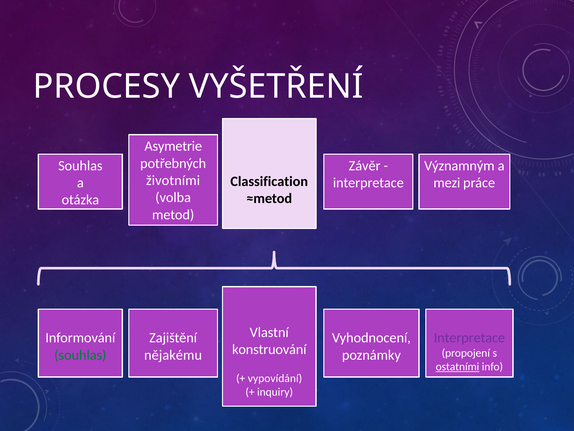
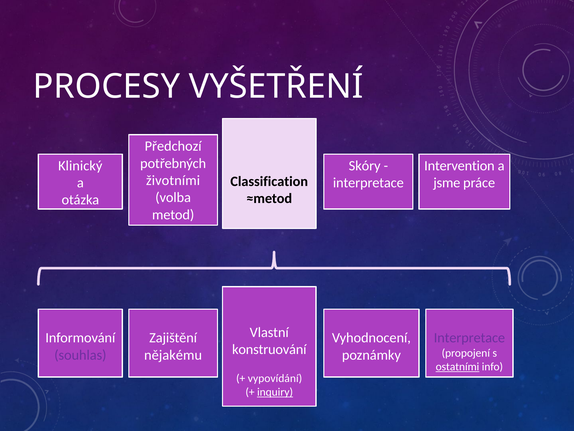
Asymetrie: Asymetrie -> Předchozí (173, 146)
Souhlas: Souhlas -> Klinický (80, 165)
Závěr: Závěr -> Skóry (365, 165)
Významným: Významným -> Intervention (459, 165)
mezi: mezi -> jsme (447, 183)
souhlas colour: green -> purple (80, 355)
inquiry underline: none -> present (275, 392)
